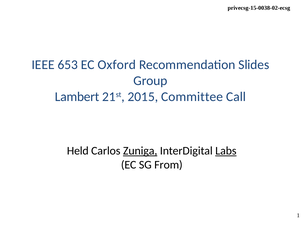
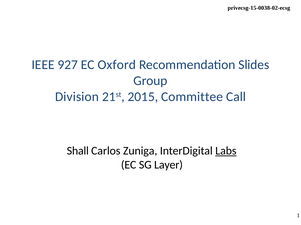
653: 653 -> 927 (68, 65)
Lambert: Lambert -> Division (77, 97)
Held: Held -> Shall (78, 151)
Zuniga underline: present -> none (140, 151)
From: From -> Layer (168, 165)
